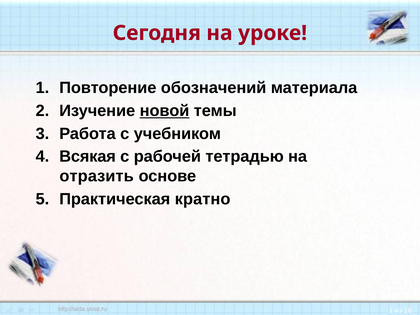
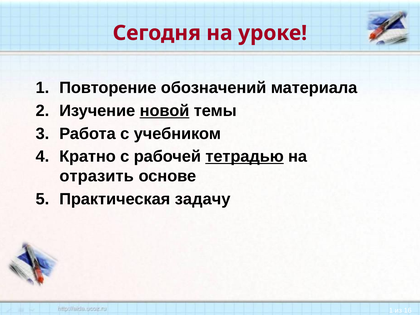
Всякая: Всякая -> Кратно (88, 157)
тетрадью underline: none -> present (245, 157)
кратно: кратно -> задачу (203, 199)
